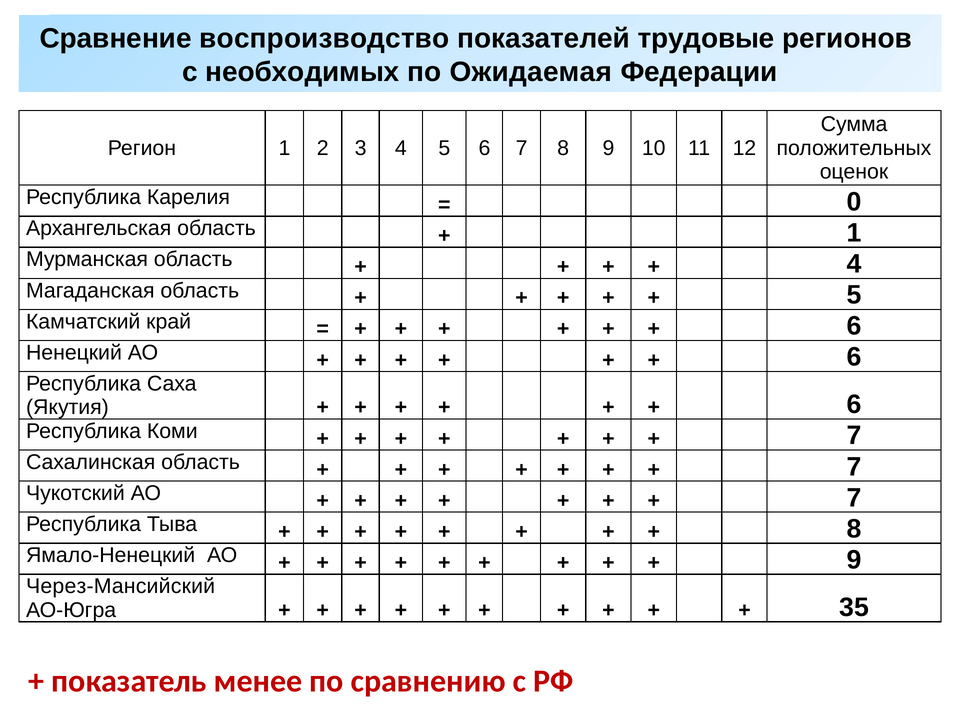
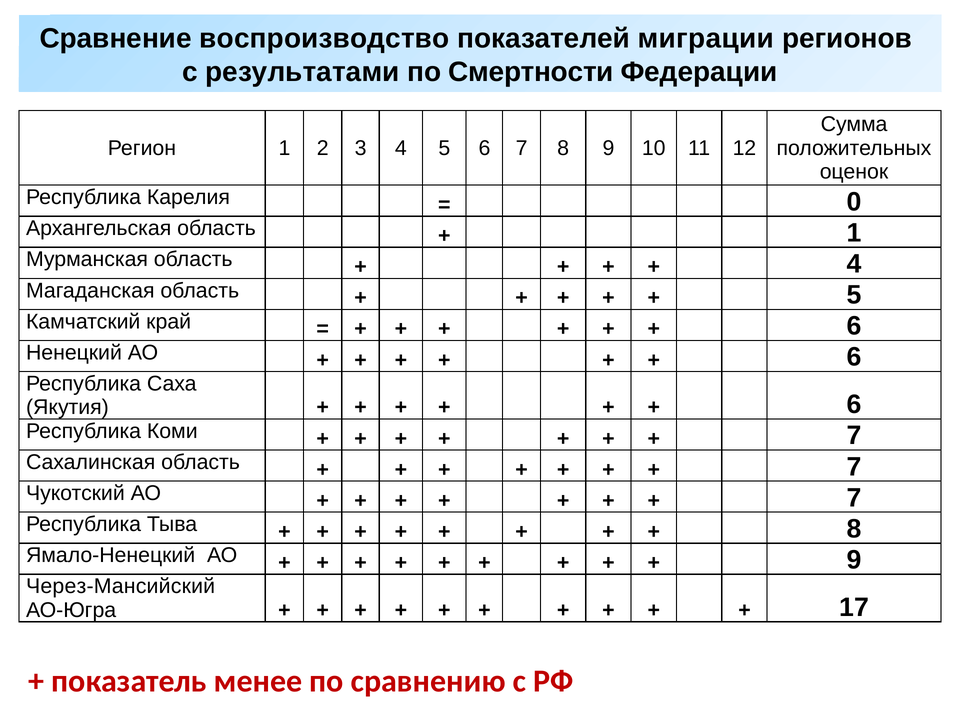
трудовые: трудовые -> миграции (706, 38)
необходимых: необходимых -> результатами (302, 72)
Ожидаемая: Ожидаемая -> Смертности (531, 72)
35: 35 -> 17 (854, 607)
